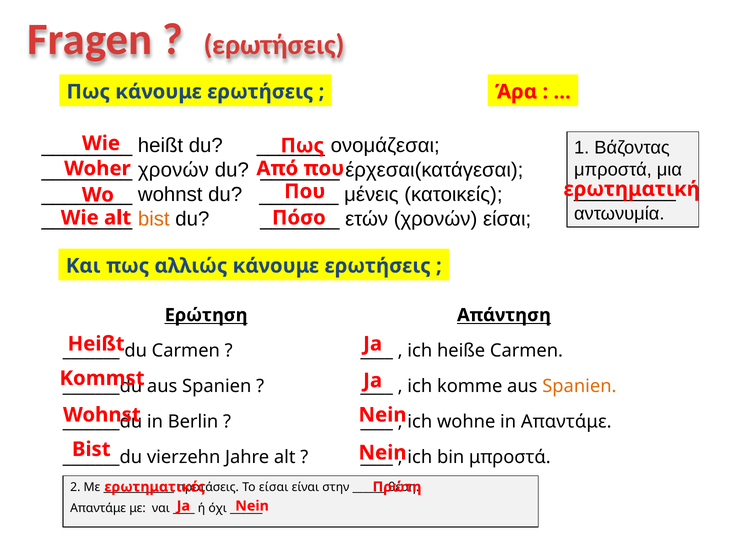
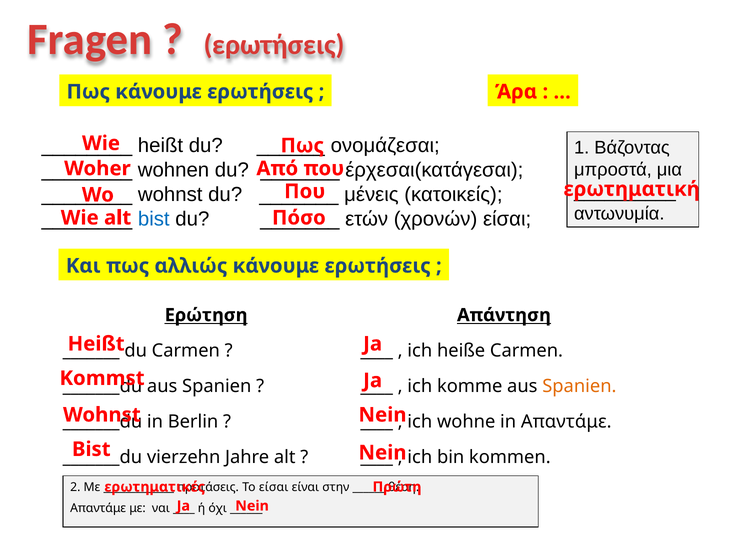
χρονών: χρονών -> wohnen (174, 170)
bist colour: orange -> blue (154, 219)
bin μπροστά: μπροστά -> kommen (510, 457)
